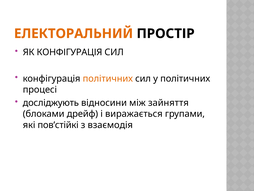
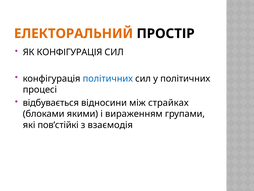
політичних colour: orange -> blue (108, 78)
досліджують: досліджують -> відбувається (51, 103)
зайняття: зайняття -> страйках (168, 103)
дрейф: дрейф -> якими (82, 114)
виражається: виражається -> вираженням (134, 114)
